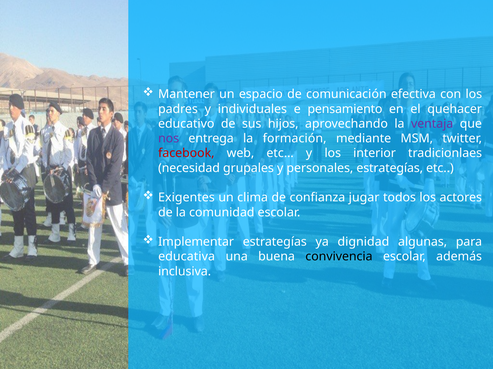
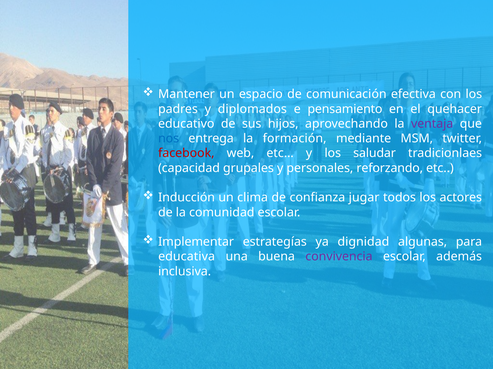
individuales: individuales -> diplomados (252, 109)
nos colour: purple -> blue (169, 139)
interior: interior -> saludar (375, 154)
necesidad: necesidad -> capacidad (189, 168)
personales estrategías: estrategías -> reforzando (390, 168)
Exigentes: Exigentes -> Inducción (187, 198)
convivencia colour: black -> purple (339, 257)
